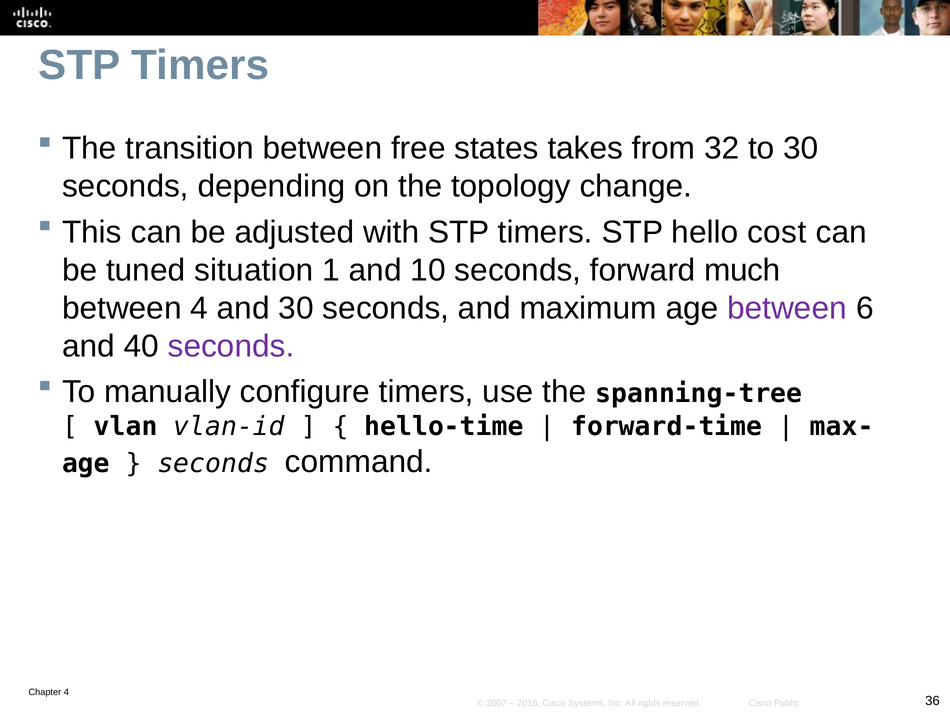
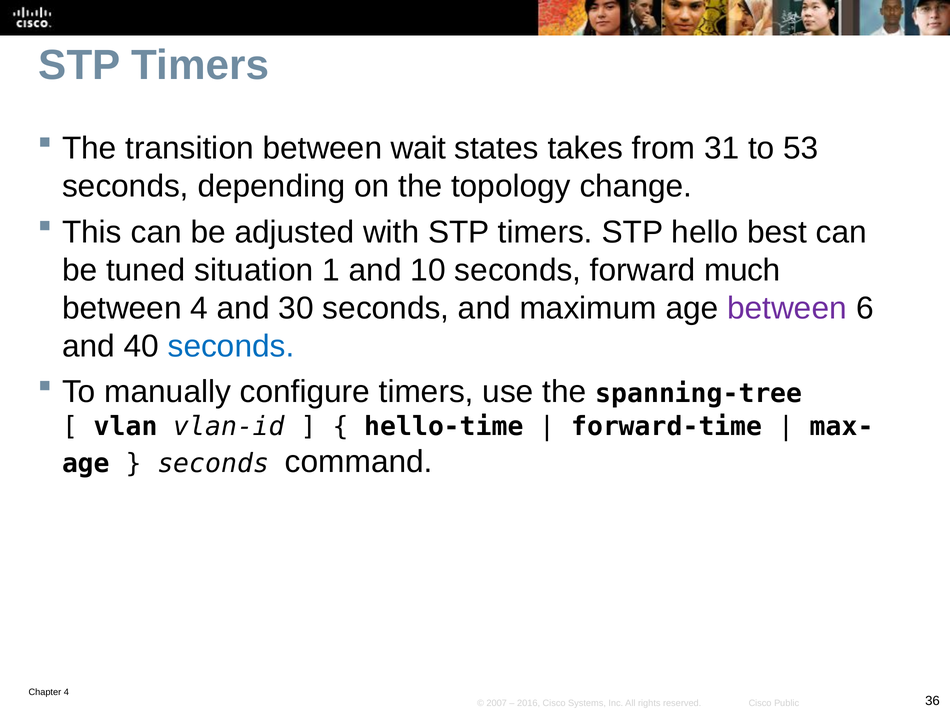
free: free -> wait (419, 148)
32: 32 -> 31 (722, 148)
to 30: 30 -> 53 (801, 148)
cost: cost -> best (777, 232)
seconds colour: purple -> blue (231, 346)
